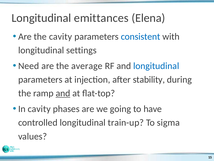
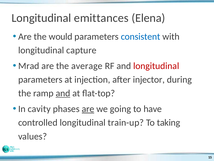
the cavity: cavity -> would (61, 36)
settings: settings -> capture (81, 50)
Need: Need -> Mrad (29, 66)
longitudinal colour: blue -> red (156, 66)
stability: stability -> injector (149, 79)
are underline: none -> present (88, 109)
sigma: sigma -> taking (169, 122)
